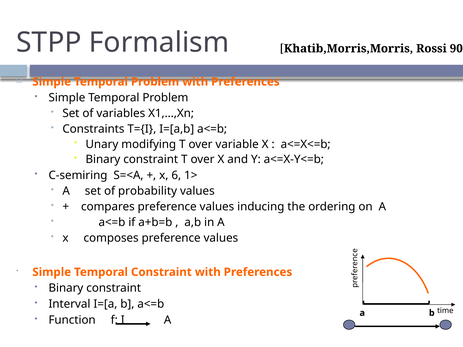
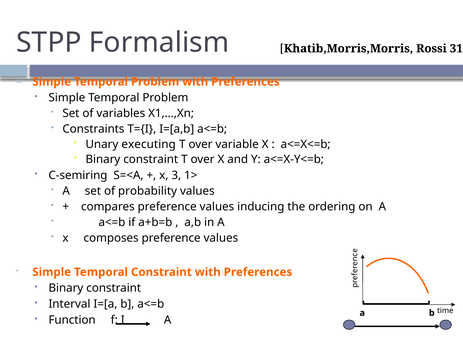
90: 90 -> 31 (456, 49)
modifying: modifying -> executing (149, 144)
6: 6 -> 3 (176, 175)
